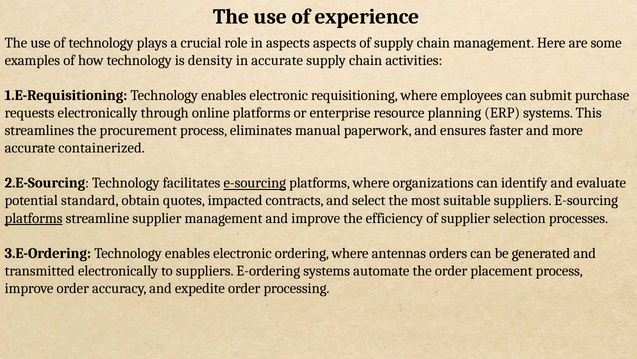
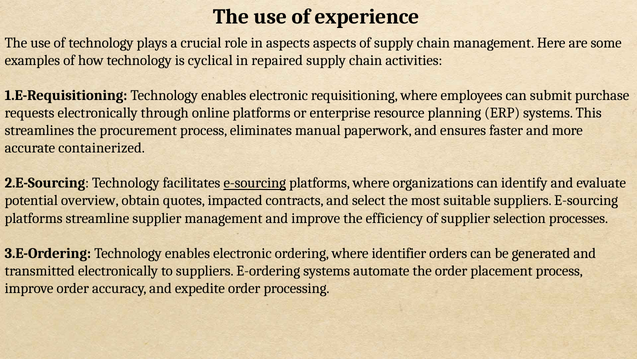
density: density -> cyclical (210, 60)
in accurate: accurate -> repaired (277, 60)
standard: standard -> overview (90, 200)
platforms underline: present -> none (34, 218)
antennas: antennas -> identifier (399, 253)
